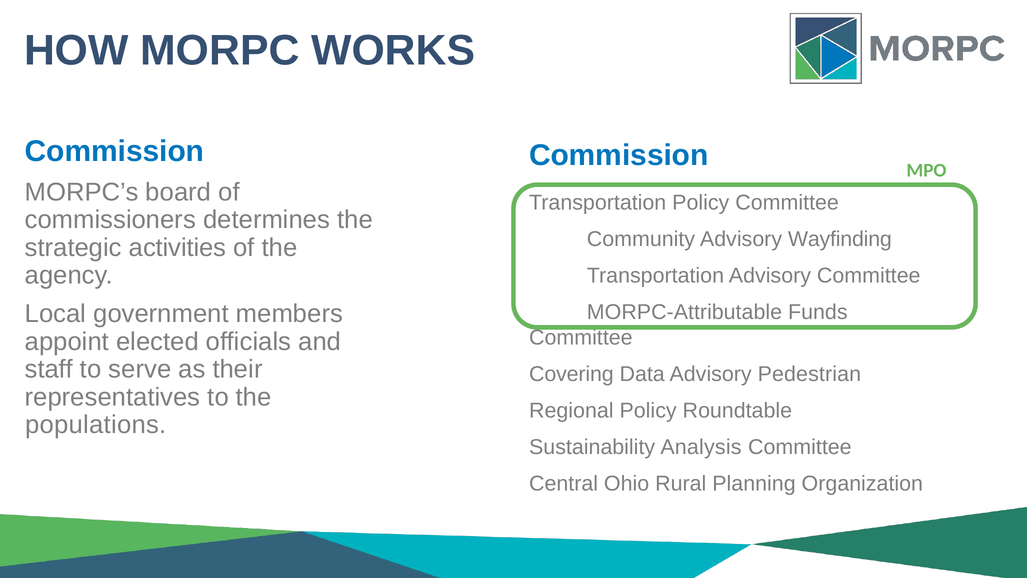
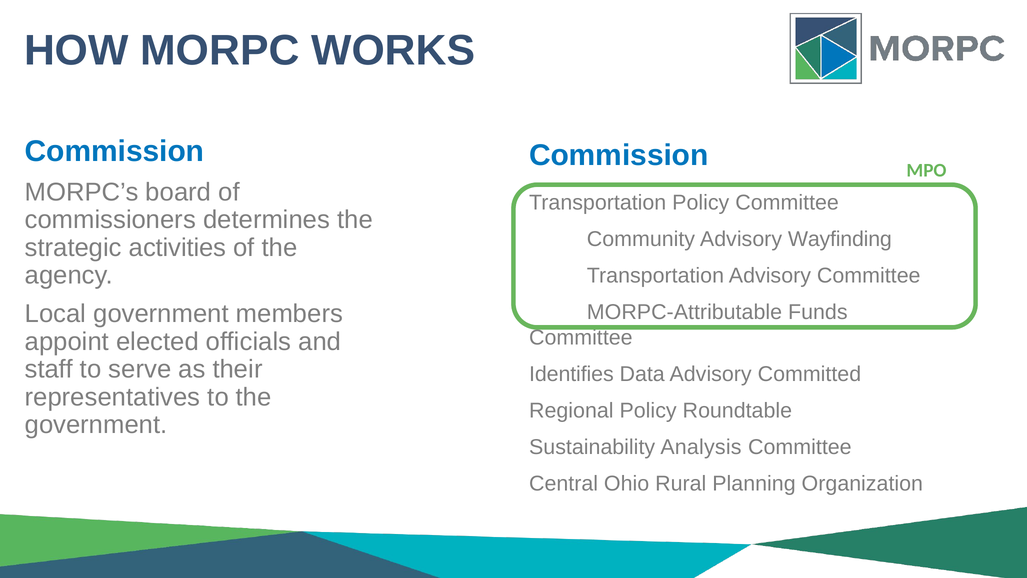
Covering: Covering -> Identifies (571, 374)
Pedestrian: Pedestrian -> Committed (809, 374)
populations: populations -> government (96, 425)
